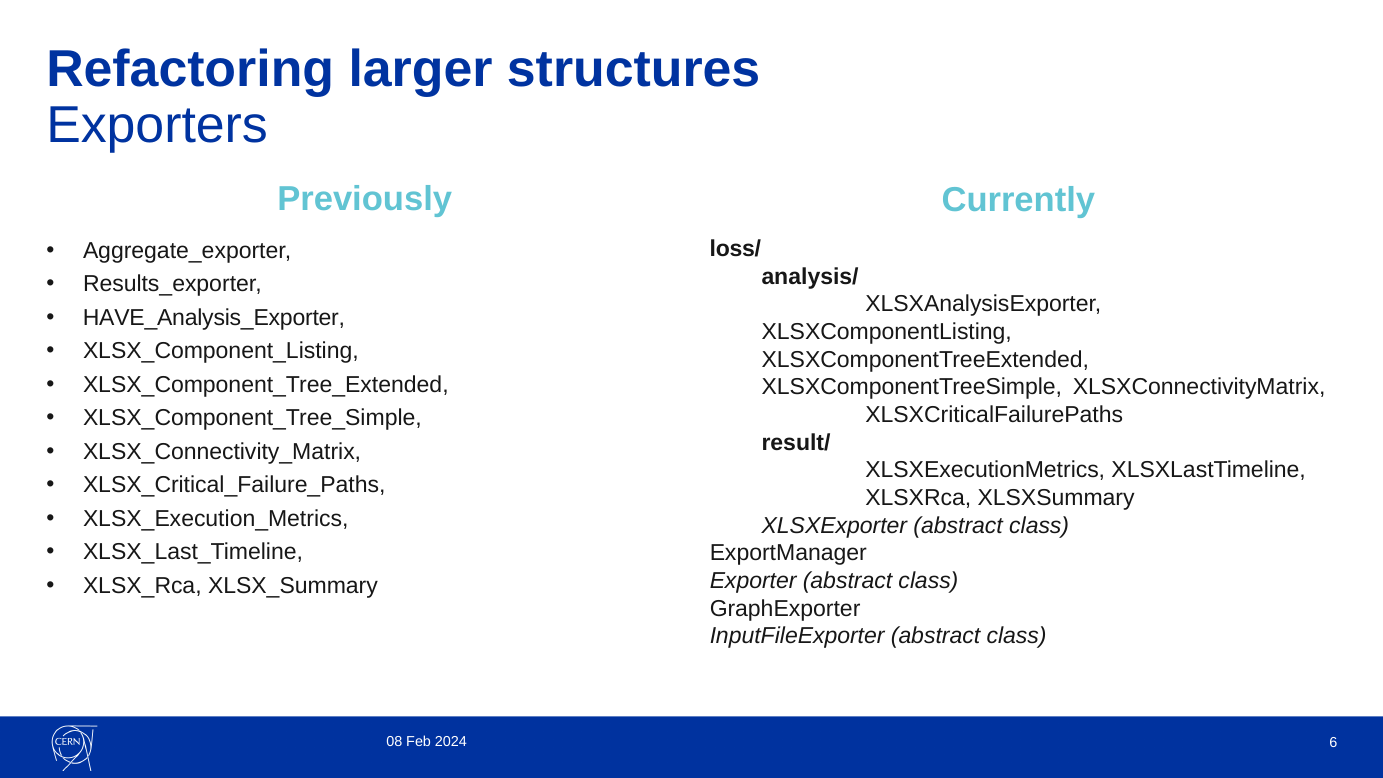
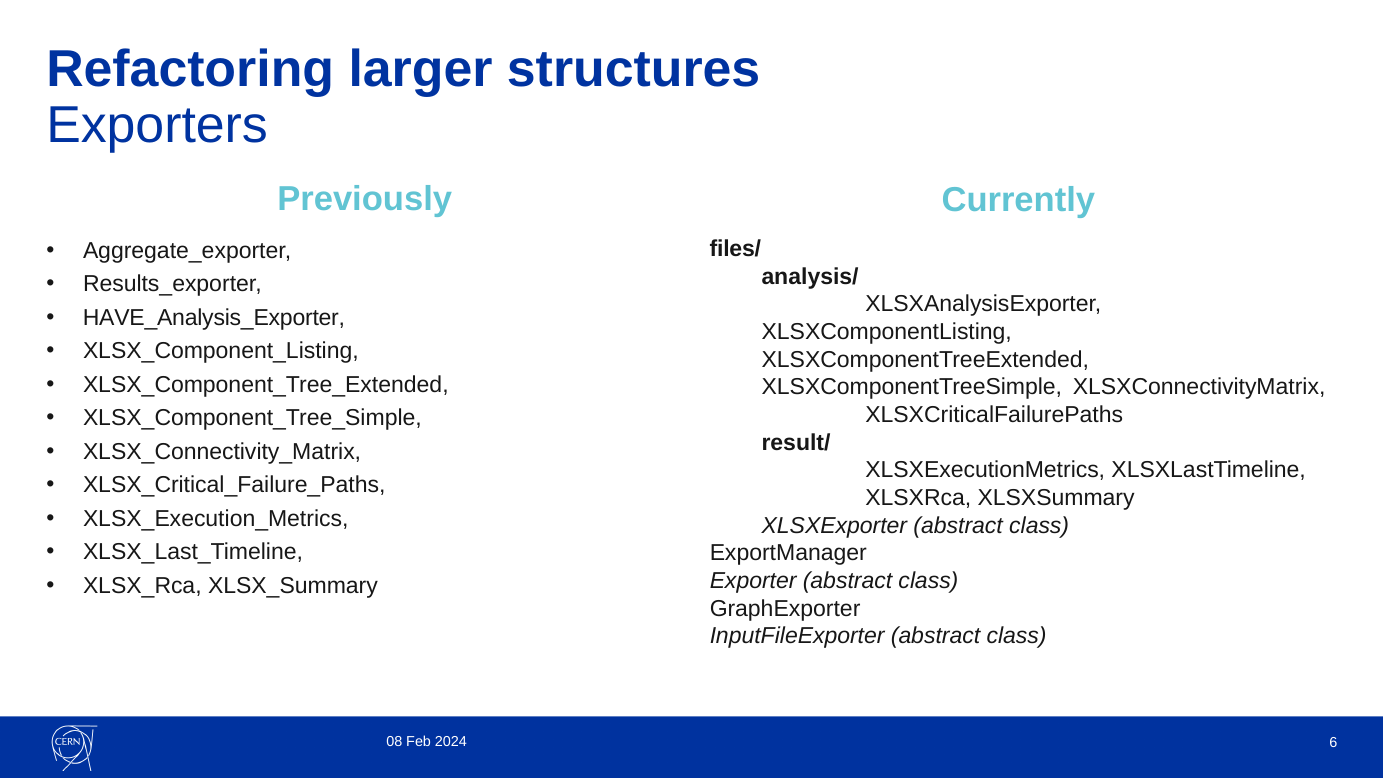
loss/: loss/ -> files/ (735, 249)
